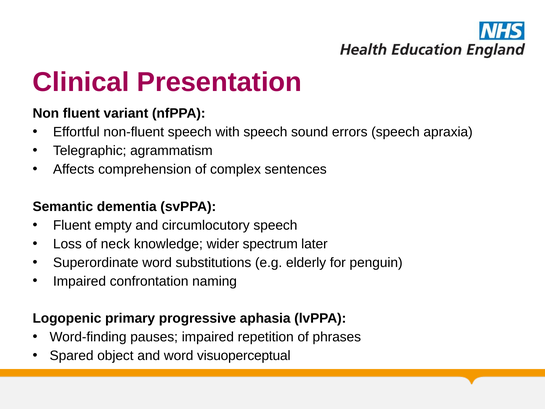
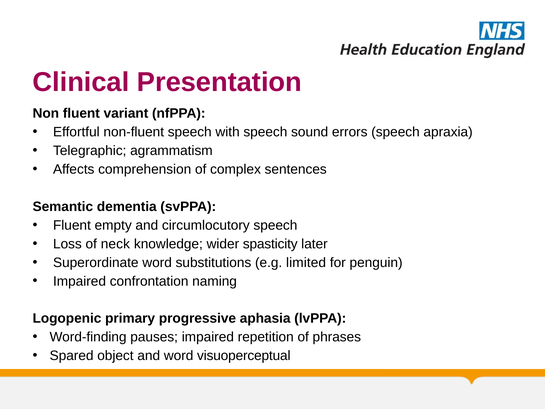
spectrum: spectrum -> spasticity (270, 244)
elderly: elderly -> limited (306, 262)
